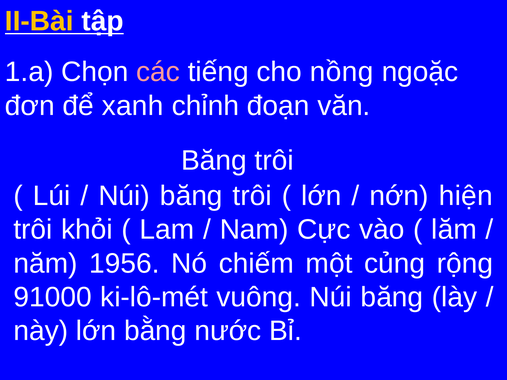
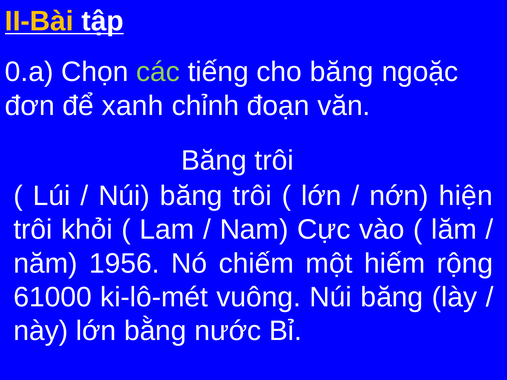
1.a: 1.a -> 0.a (29, 72)
các colour: pink -> light green (158, 72)
cho nồng: nồng -> băng (342, 72)
củng: củng -> hiếm (395, 264)
91000: 91000 -> 61000 (53, 297)
